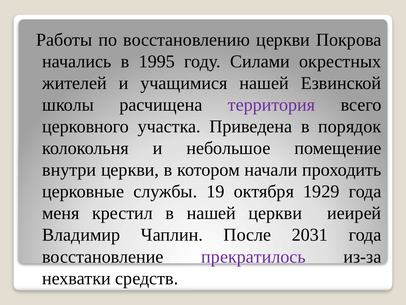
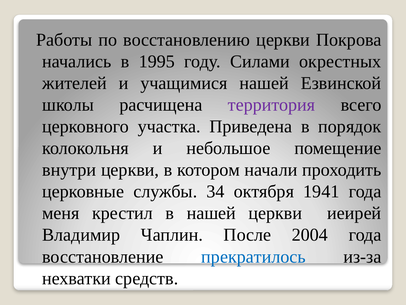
19: 19 -> 34 (216, 191)
1929: 1929 -> 1941 (321, 191)
2031: 2031 -> 2004 (310, 235)
прекратилось colour: purple -> blue (253, 256)
